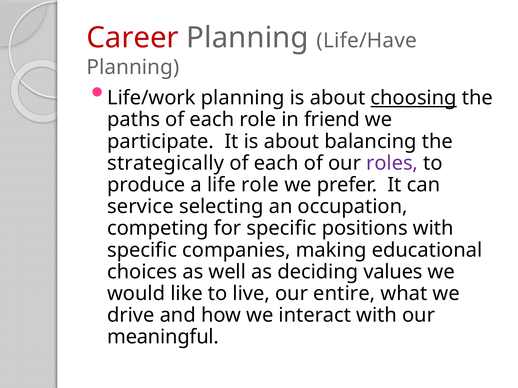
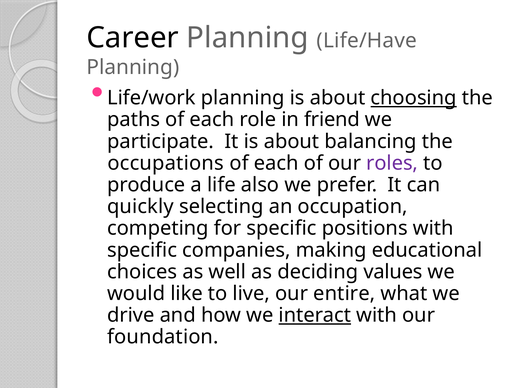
Career colour: red -> black (133, 38)
strategically: strategically -> occupations (166, 163)
life role: role -> also (260, 185)
service: service -> quickly (140, 207)
interact underline: none -> present (315, 316)
meaningful: meaningful -> foundation (163, 337)
